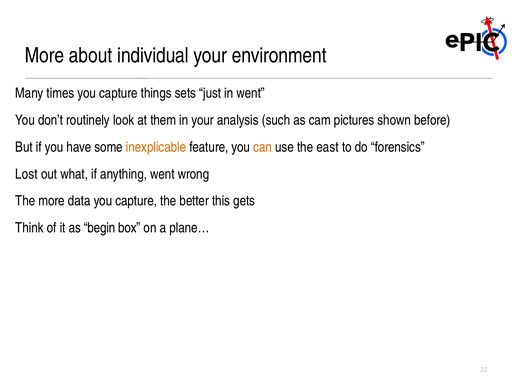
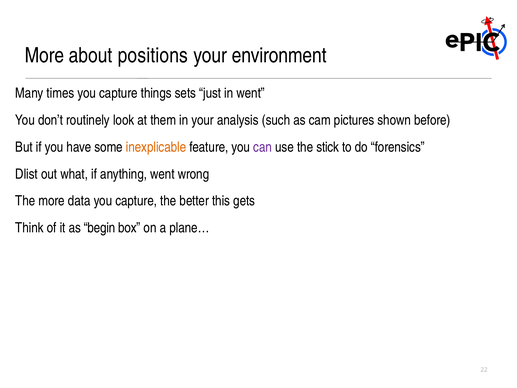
individual: individual -> positions (153, 55)
can colour: orange -> purple (263, 147)
east: east -> stick (328, 147)
Lost: Lost -> Dlist (27, 174)
